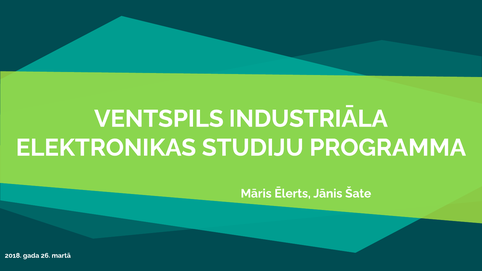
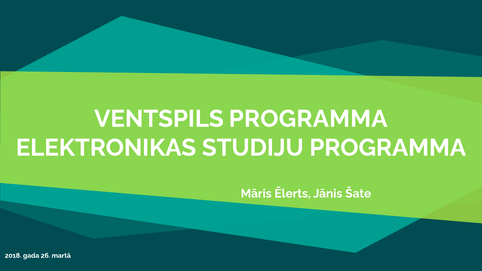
VENTSPILS INDUSTRIĀLA: INDUSTRIĀLA -> PROGRAMMA (308, 119)
